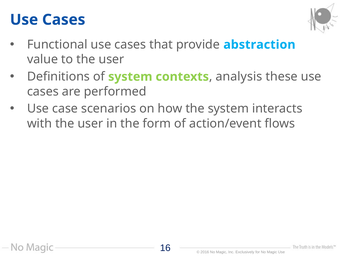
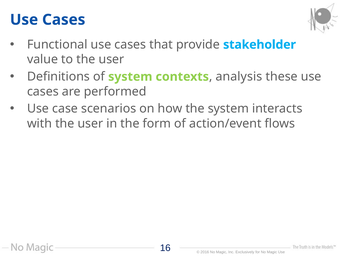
abstraction: abstraction -> stakeholder (260, 45)
